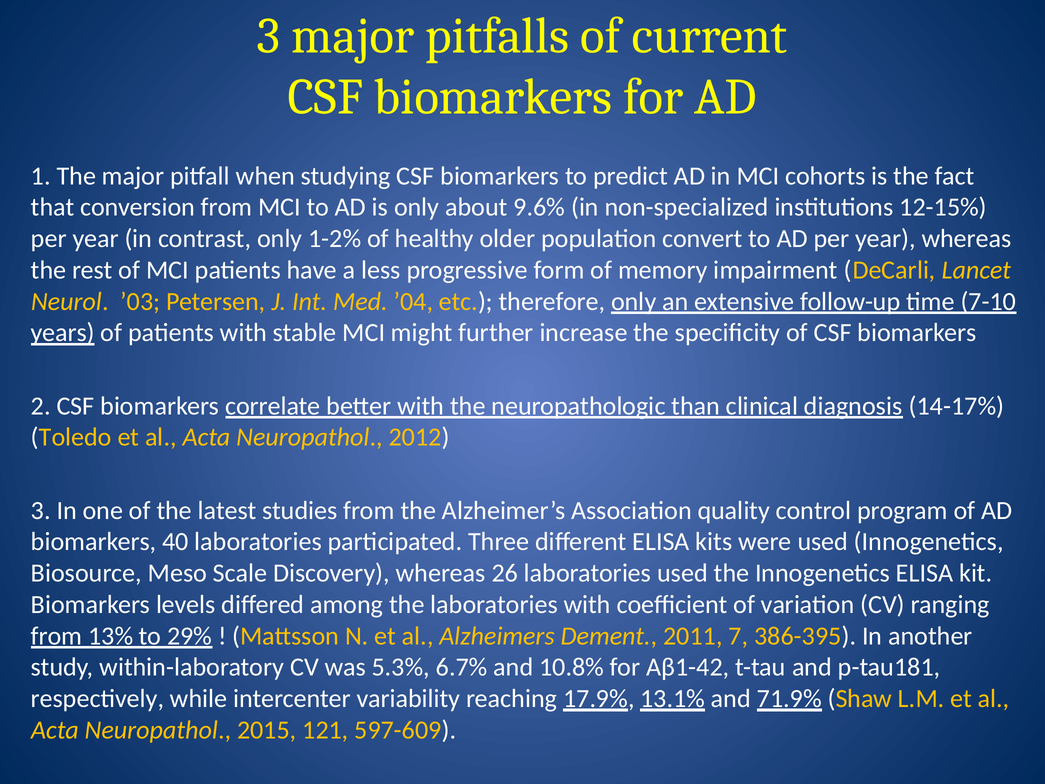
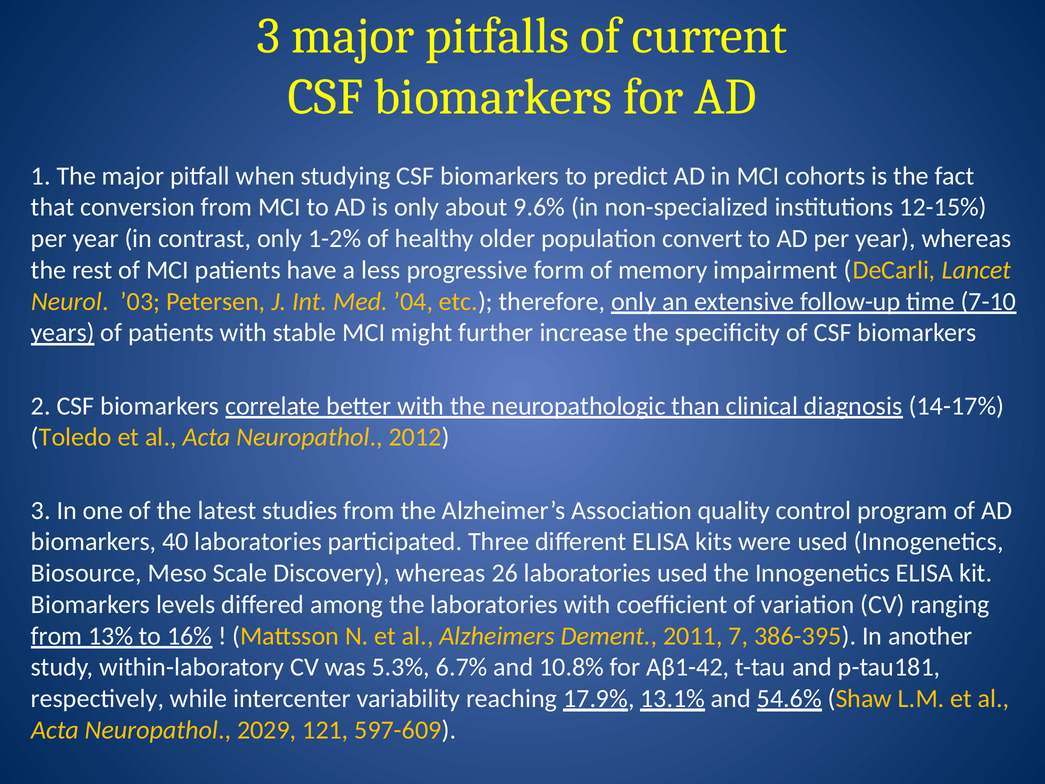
29%: 29% -> 16% (190, 636)
71.9%: 71.9% -> 54.6% (789, 698)
2015: 2015 -> 2029 (267, 730)
